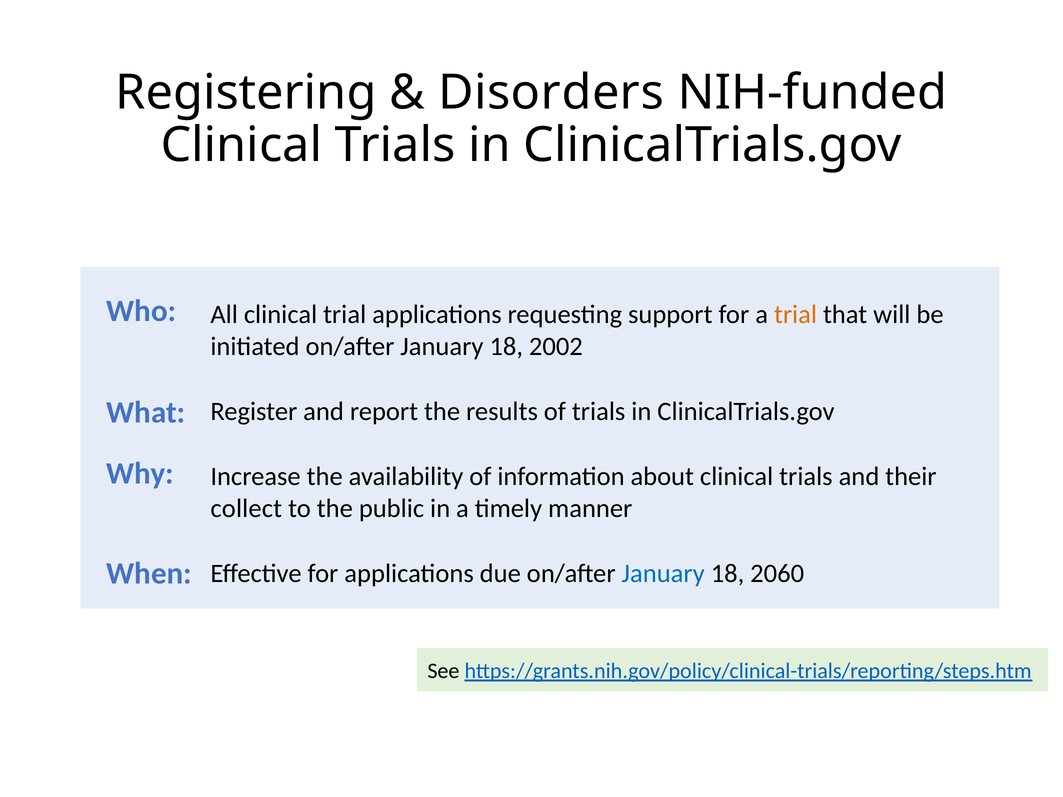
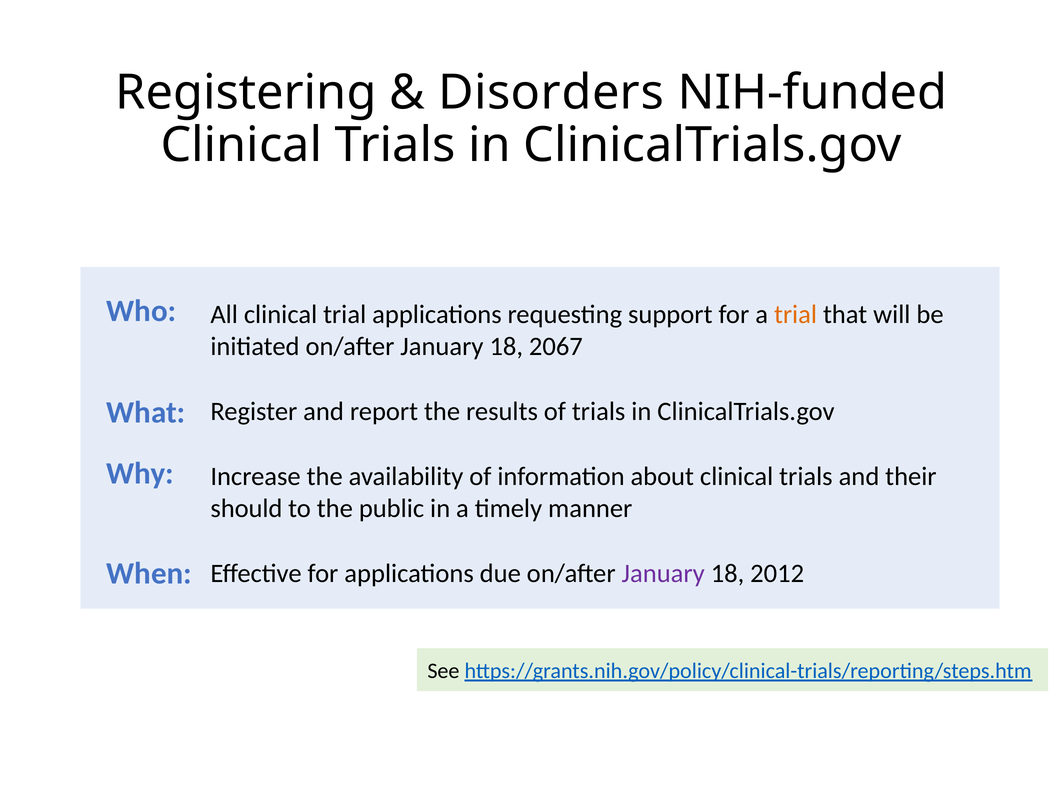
2002: 2002 -> 2067 (556, 346)
collect: collect -> should (246, 509)
January colour: blue -> purple (663, 574)
2060: 2060 -> 2012 (777, 574)
